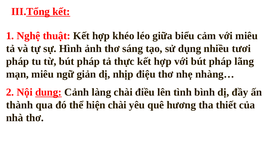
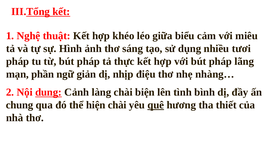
mạn miêu: miêu -> phần (43, 74)
điều: điều -> biện (145, 92)
thành: thành -> chung (20, 105)
quê underline: none -> present (156, 105)
